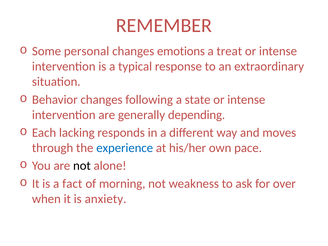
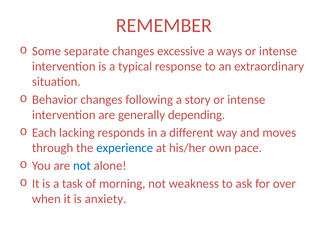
personal: personal -> separate (87, 51)
emotions: emotions -> excessive (181, 51)
treat: treat -> ways (229, 51)
state: state -> story (198, 100)
not colour: black -> blue (82, 166)
fact: fact -> task (72, 184)
